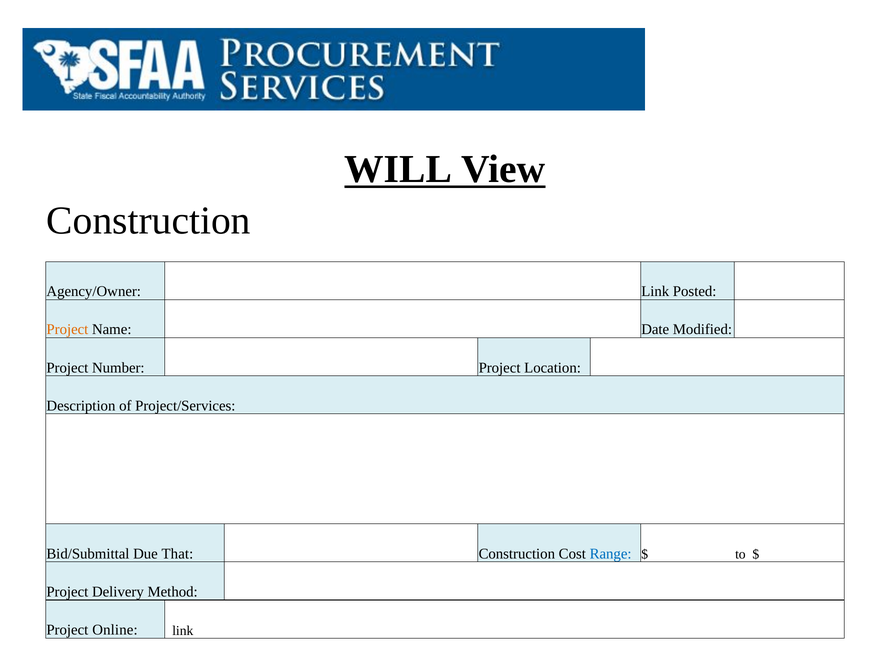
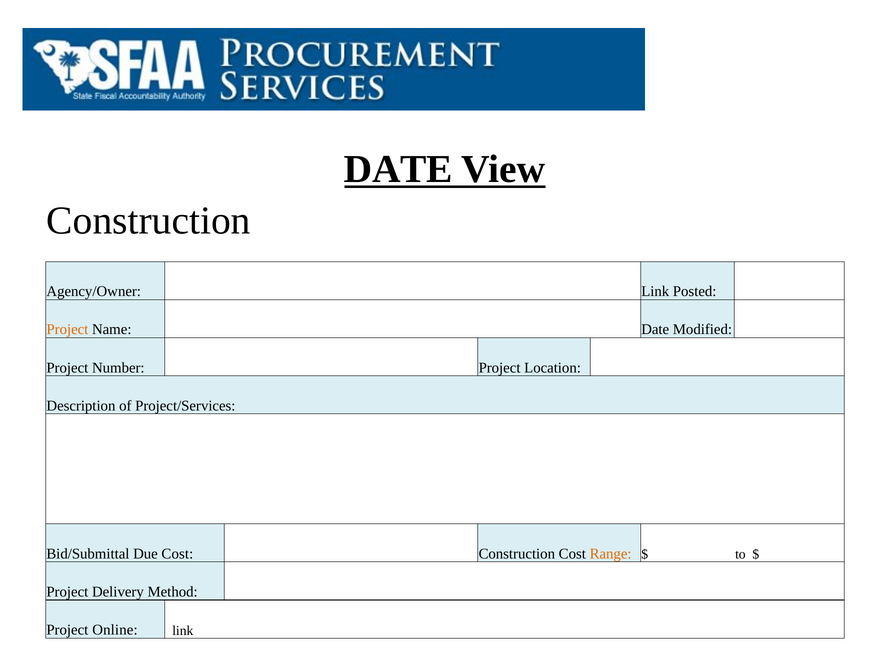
WILL: WILL -> DATE (398, 169)
Due That: That -> Cost (177, 553)
Range colour: blue -> orange (611, 553)
